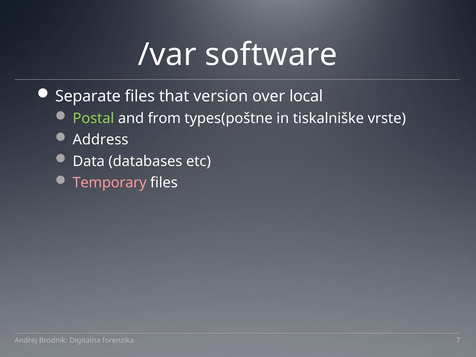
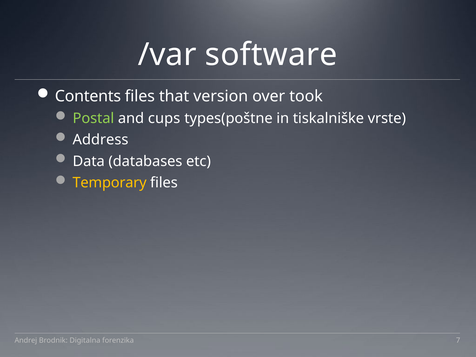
Separate: Separate -> Contents (88, 96)
local: local -> took (306, 96)
from: from -> cups (164, 118)
Temporary colour: pink -> yellow (110, 183)
